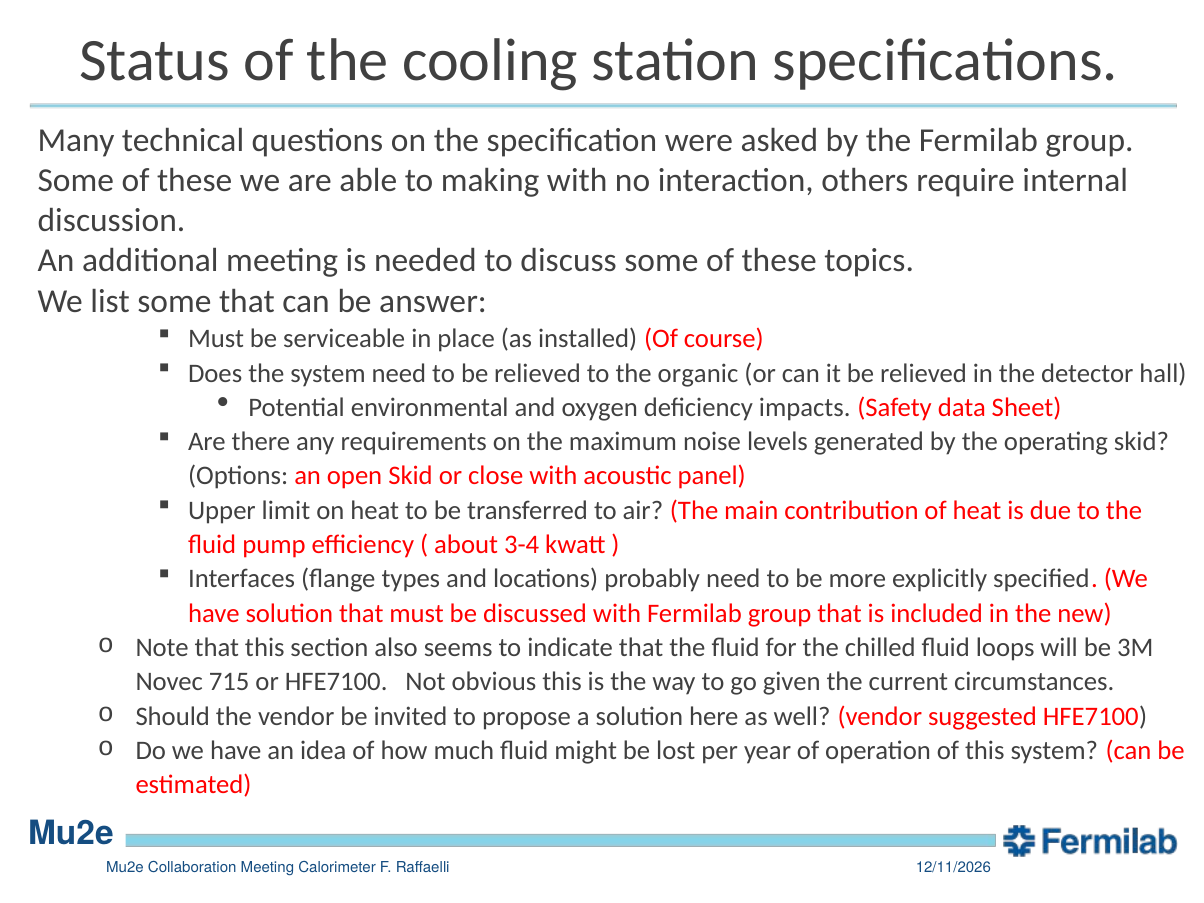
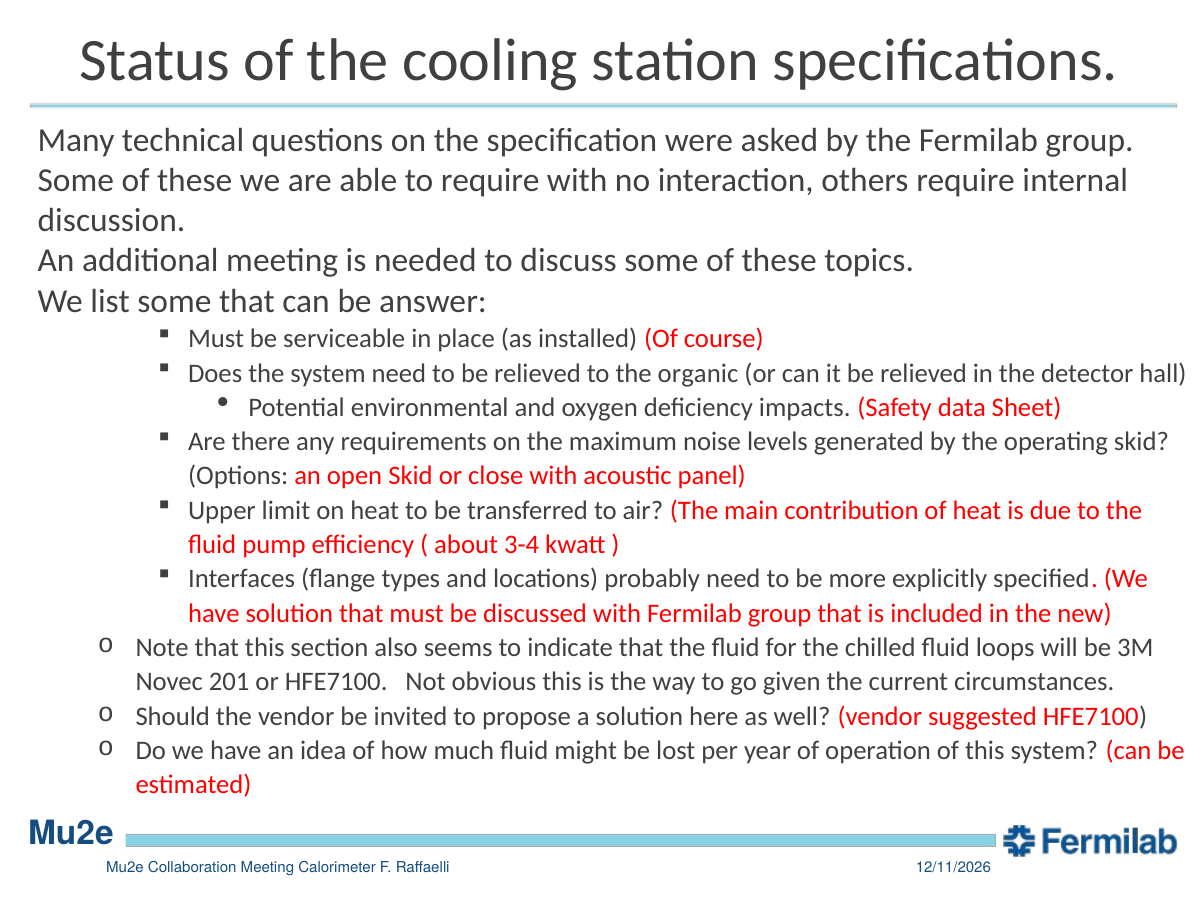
to making: making -> require (490, 181)
715: 715 -> 201 (229, 682)
